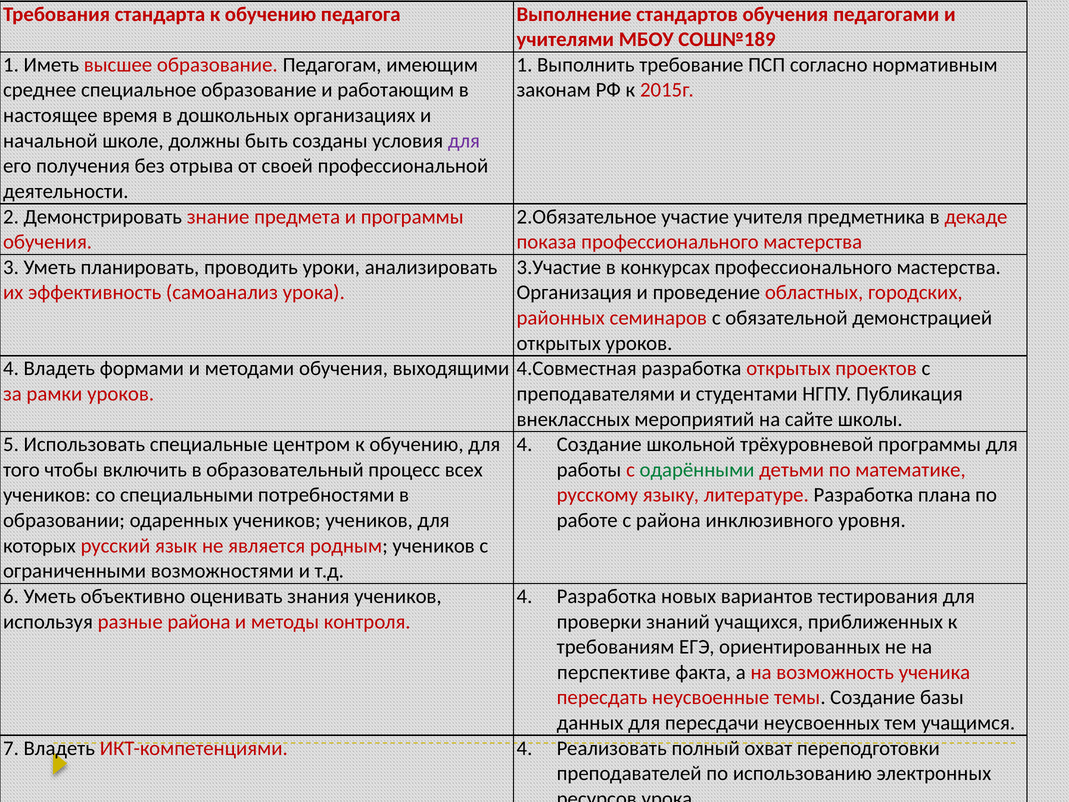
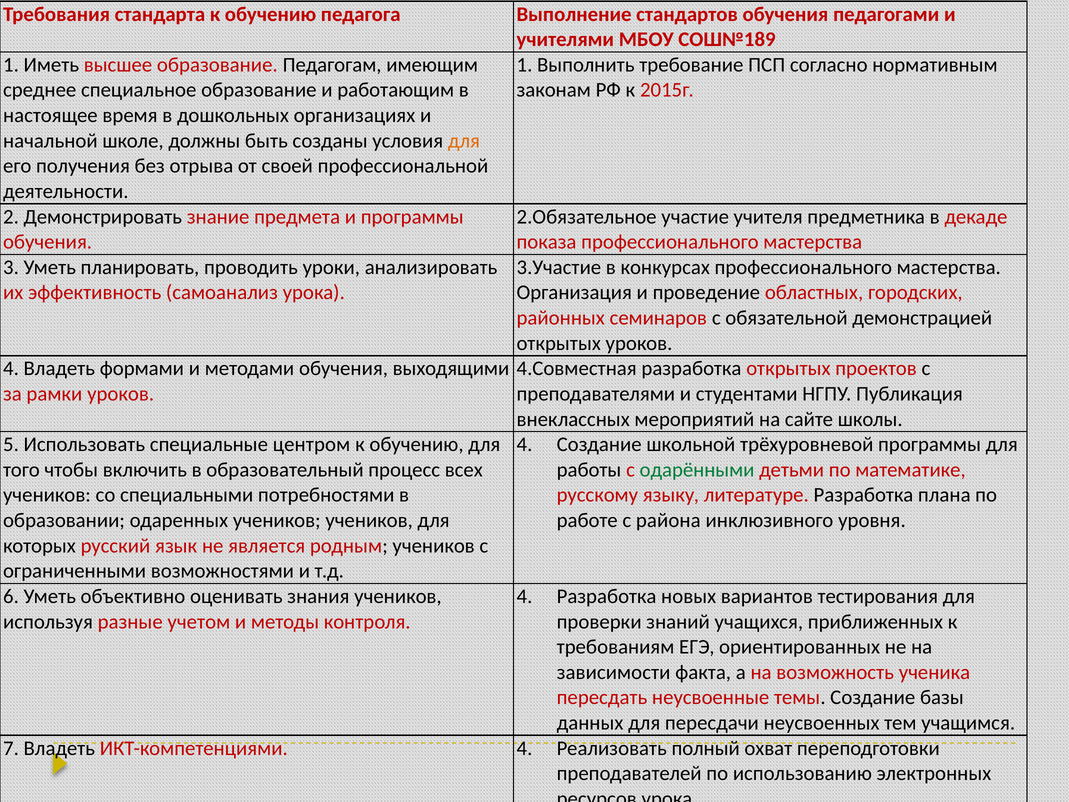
для colour: purple -> orange (464, 141)
разные района: района -> учетом (199, 621)
перспективе: перспективе -> зависимости (614, 672)
